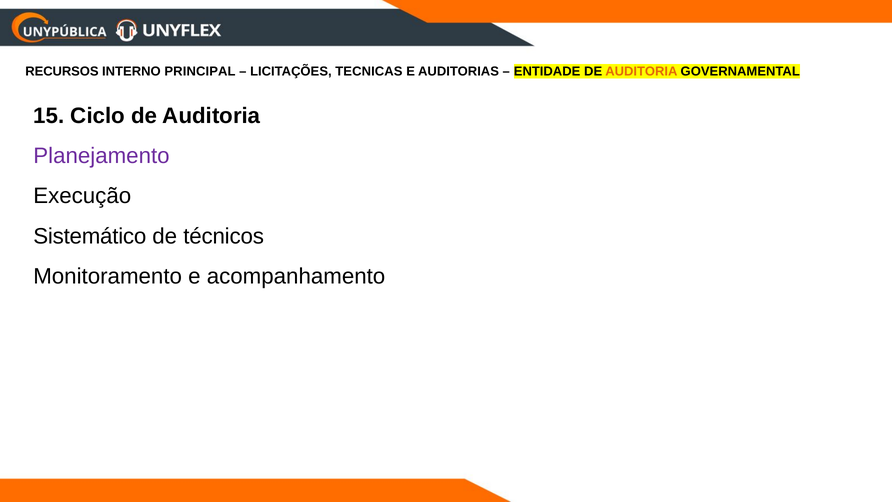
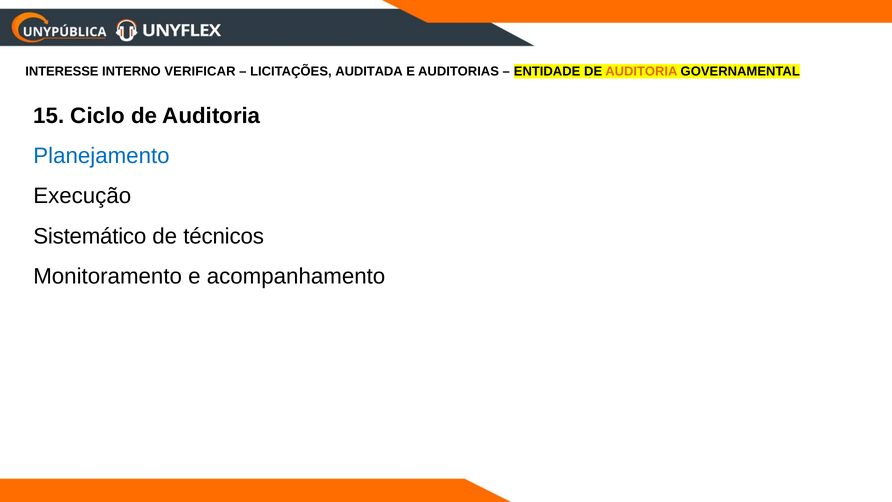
RECURSOS: RECURSOS -> INTERESSE (62, 71)
PRINCIPAL: PRINCIPAL -> VERIFICAR (200, 71)
TECNICAS: TECNICAS -> AUDITADA (369, 71)
Planejamento colour: purple -> blue (101, 156)
